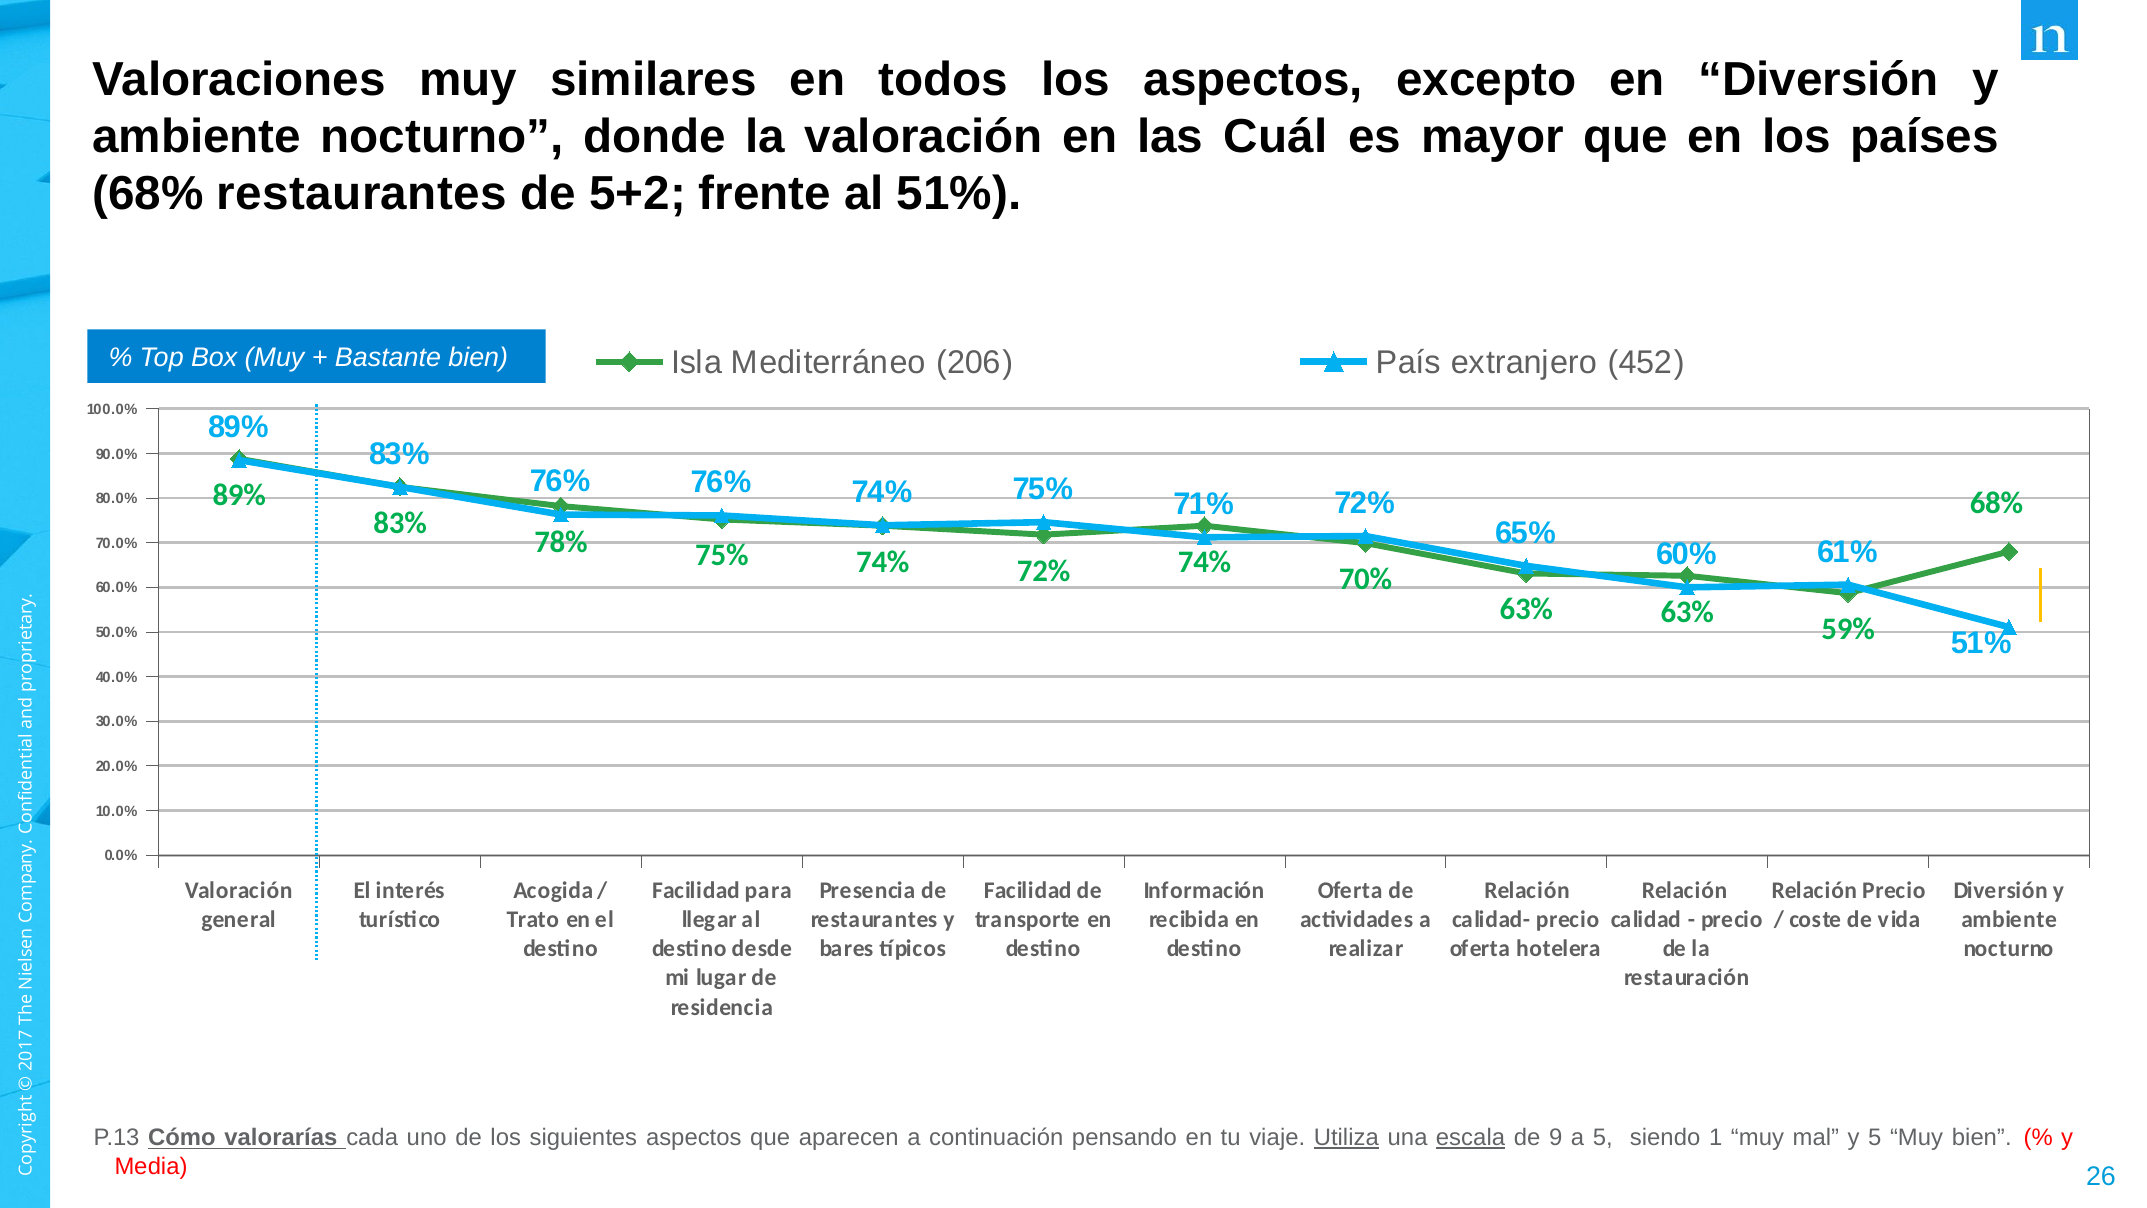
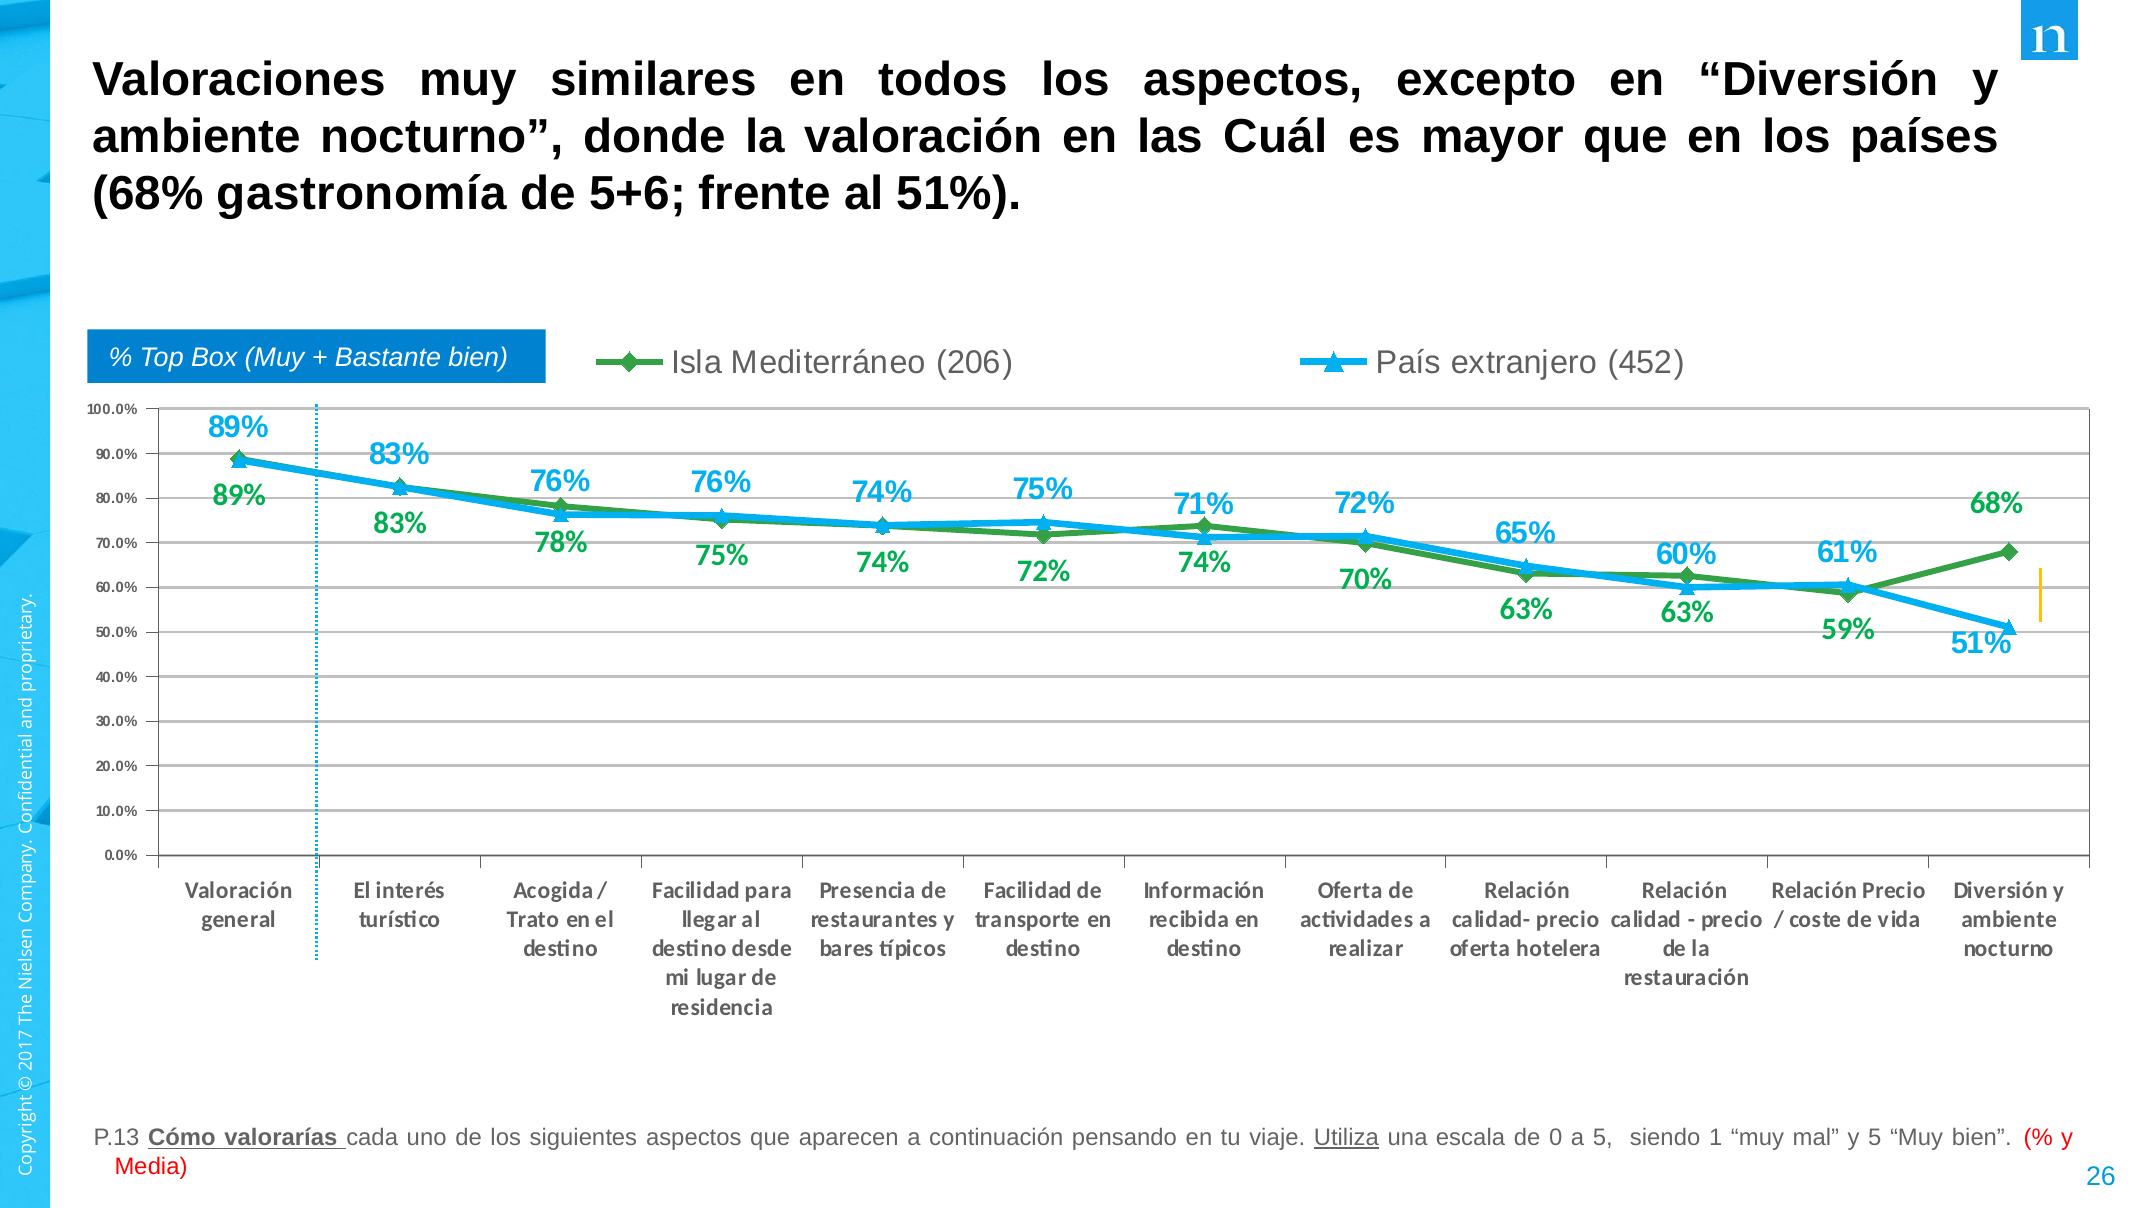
68% restaurantes: restaurantes -> gastronomía (362, 194)
5+2: 5+2 -> 5+6 (638, 194)
escala underline: present -> none (1471, 1138)
de 9: 9 -> 0 (1556, 1138)
